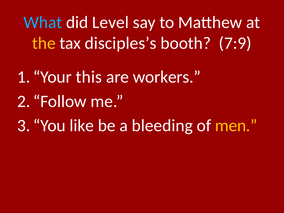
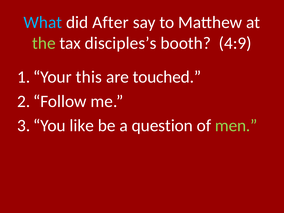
Level: Level -> After (110, 22)
the colour: yellow -> light green (44, 43)
7:9: 7:9 -> 4:9 (235, 43)
workers: workers -> touched (167, 77)
bleeding: bleeding -> question (162, 126)
men colour: yellow -> light green (236, 126)
